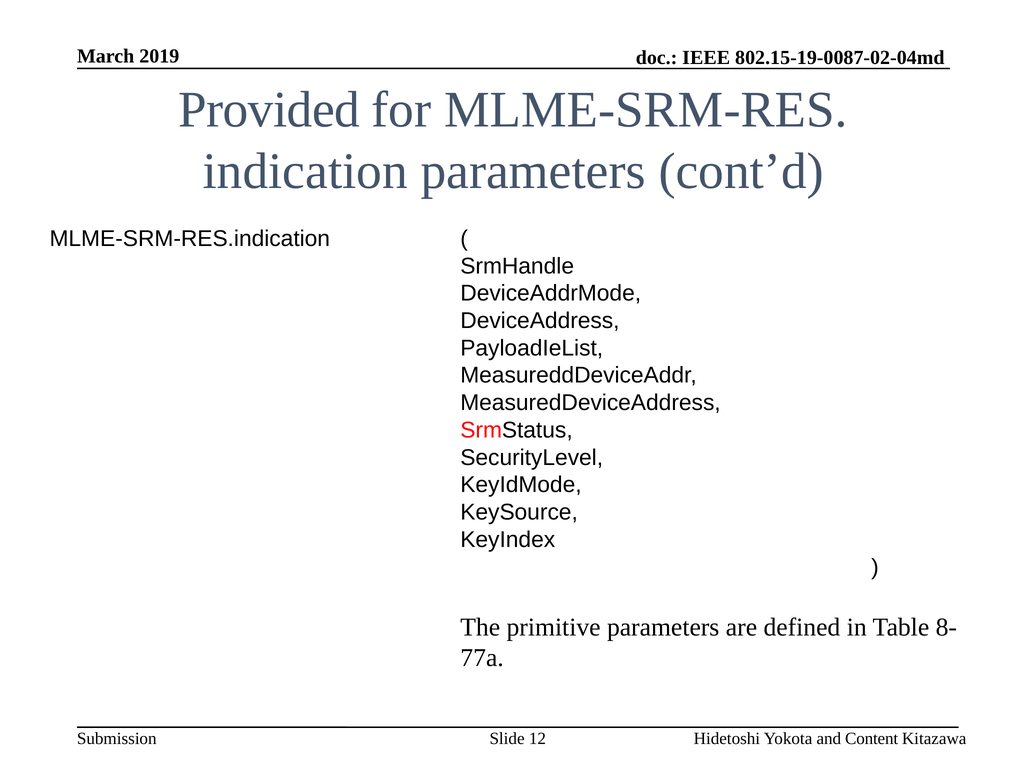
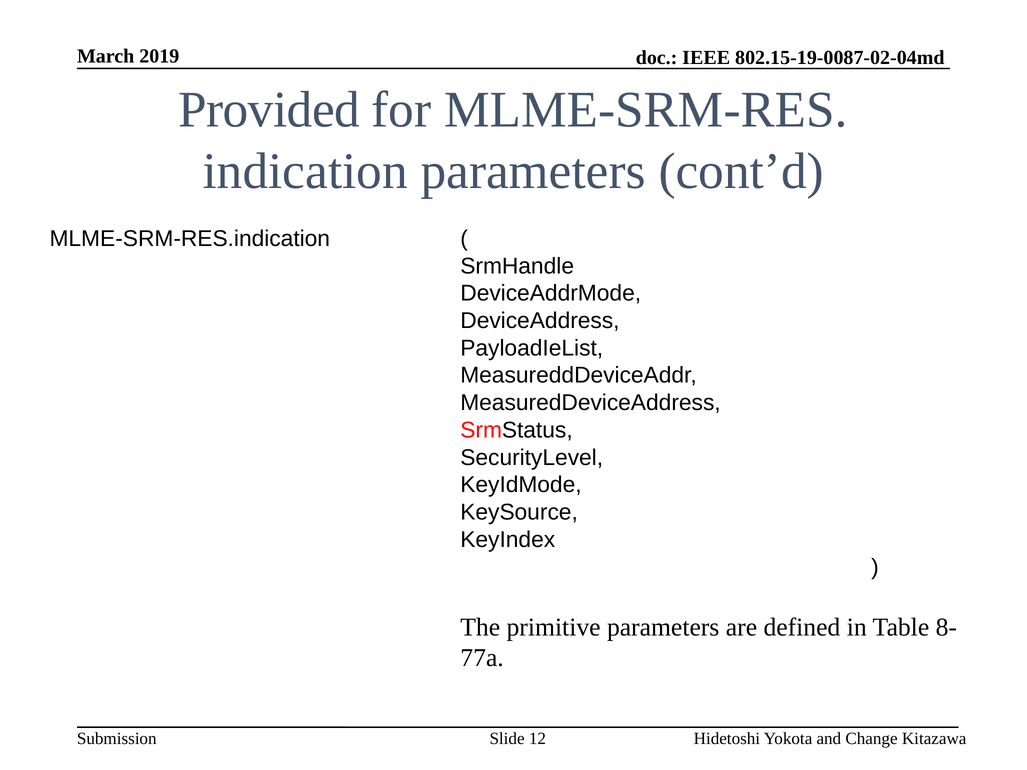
Content: Content -> Change (872, 739)
